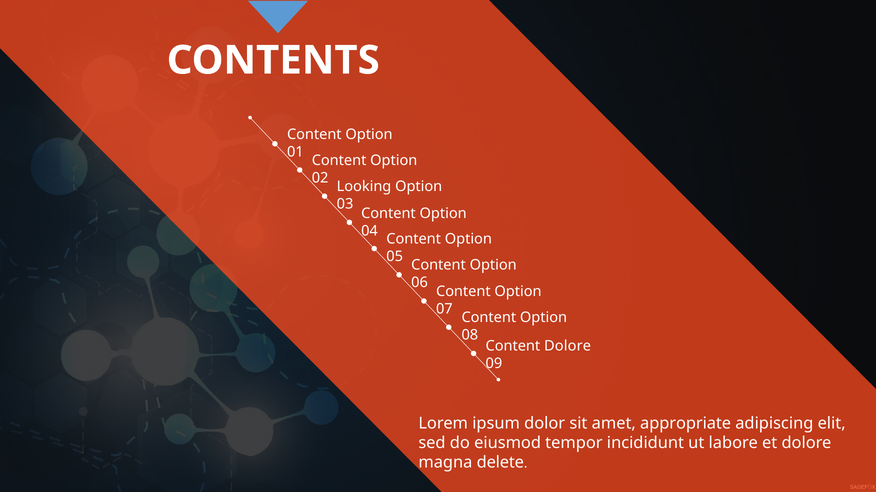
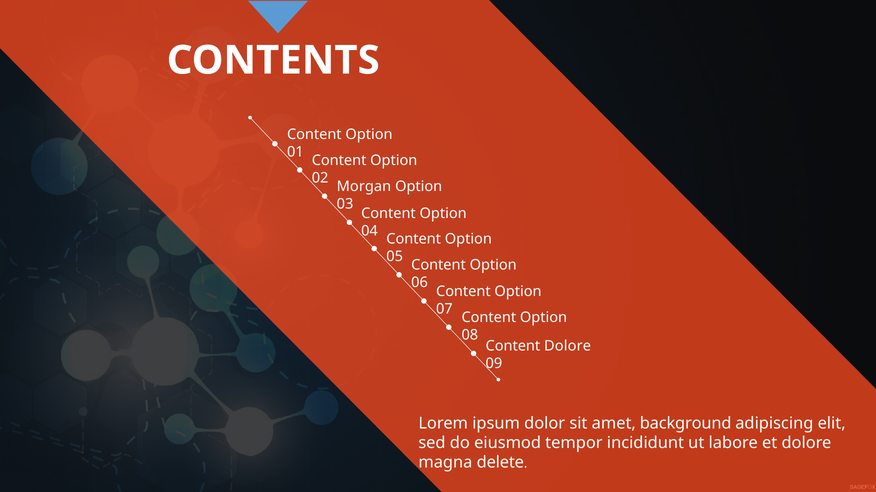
Looking: Looking -> Morgan (364, 187)
appropriate: appropriate -> background (686, 424)
